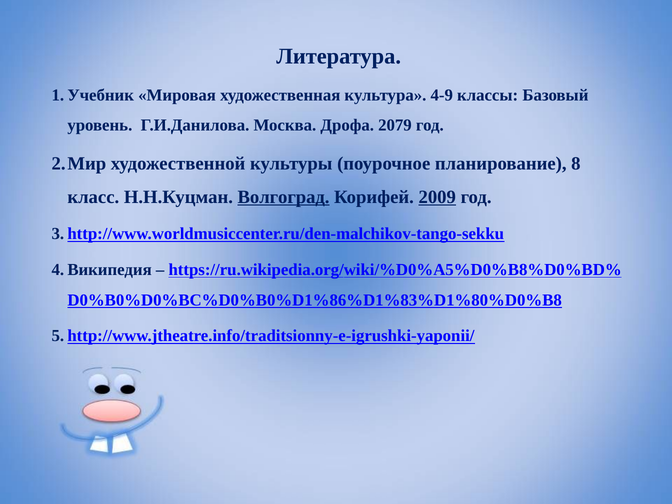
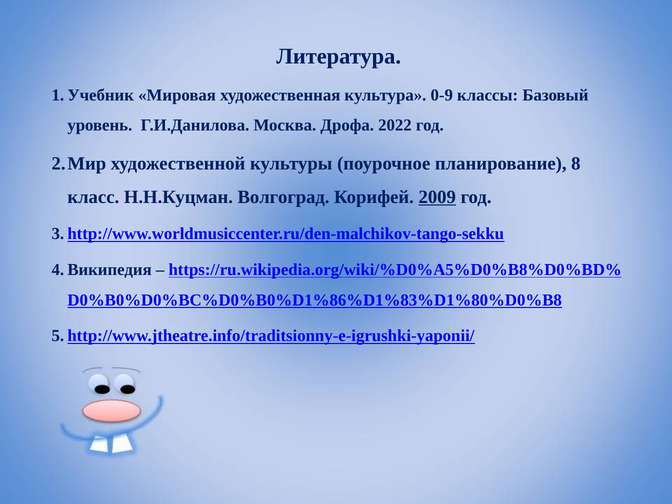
4-9: 4-9 -> 0-9 (442, 95)
2079: 2079 -> 2022 (395, 125)
Волгоград underline: present -> none (284, 197)
